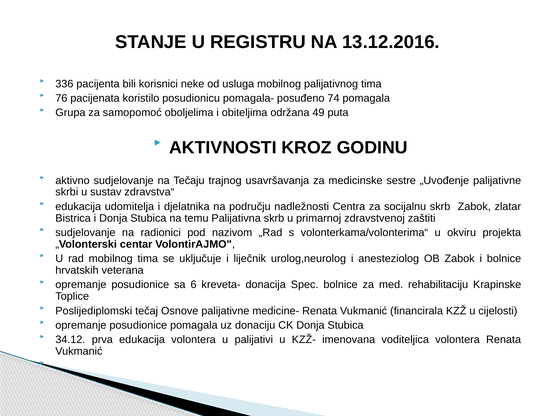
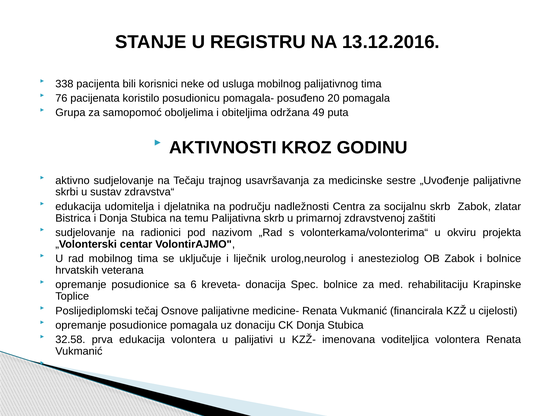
336: 336 -> 338 (64, 84)
74: 74 -> 20 (334, 98)
34.12: 34.12 -> 32.58 (70, 340)
